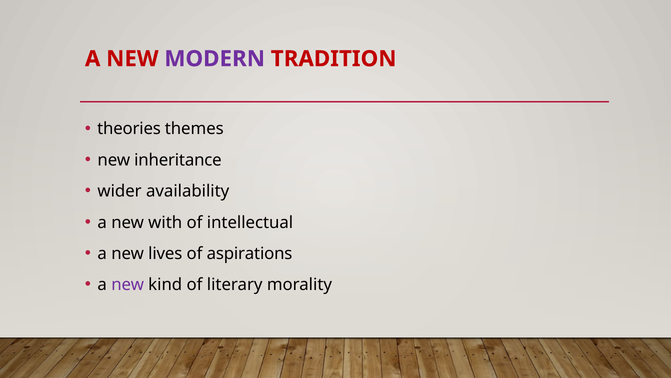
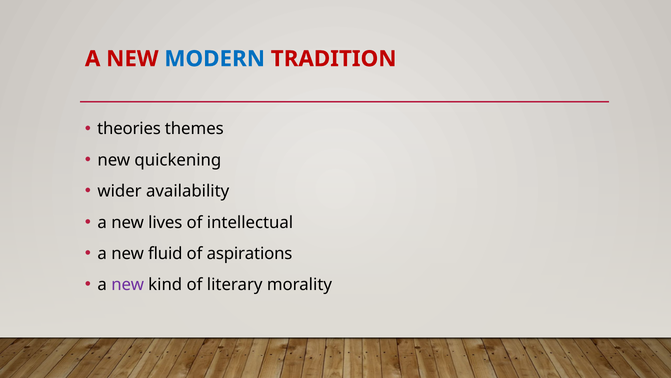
MODERN colour: purple -> blue (215, 59)
inheritance: inheritance -> quickening (178, 160)
with: with -> lives (165, 222)
lives: lives -> fluid (165, 253)
